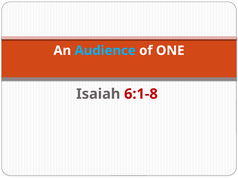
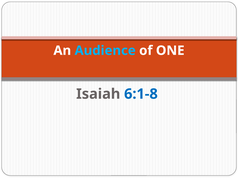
6:1-8 colour: red -> blue (141, 94)
